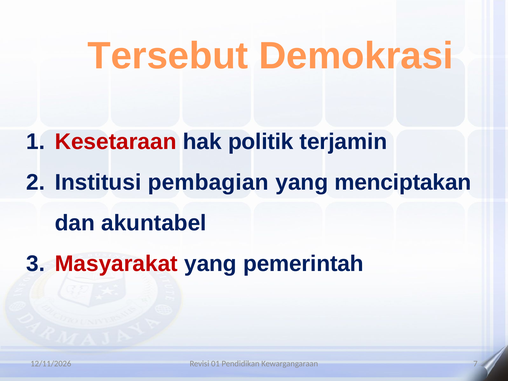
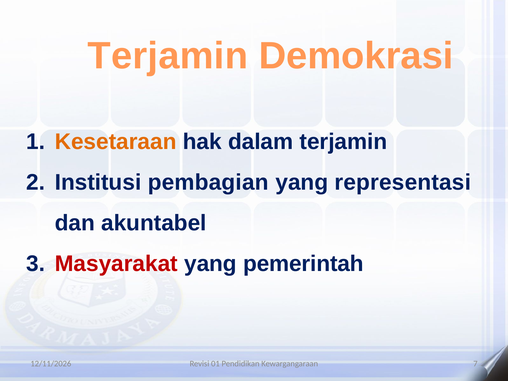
Tersebut: Tersebut -> Terjamin (168, 56)
Kesetaraan colour: red -> orange (116, 142)
politik: politik -> dalam (261, 142)
menciptakan: menciptakan -> representasi (403, 182)
